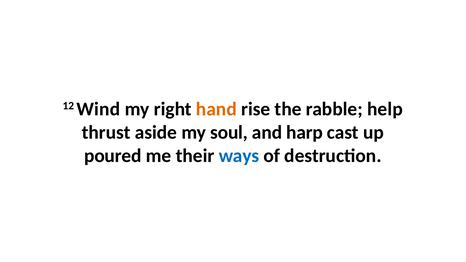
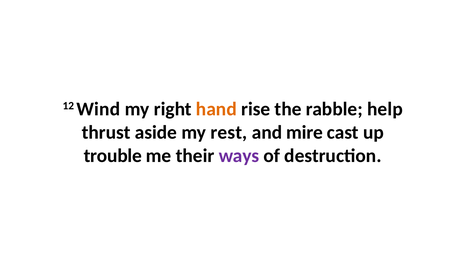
soul: soul -> rest (229, 132)
harp: harp -> mire (305, 132)
poured: poured -> trouble (113, 156)
ways colour: blue -> purple (239, 156)
